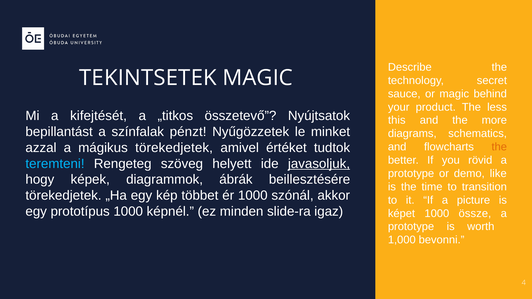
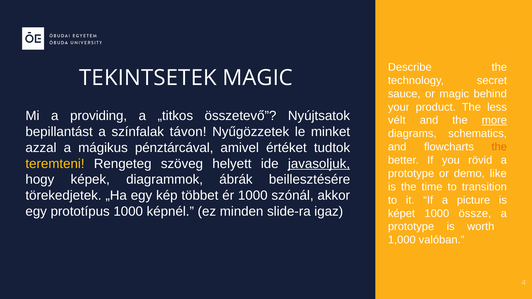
kifejtését: kifejtését -> providing (99, 116)
this: this -> vélt (397, 120)
more underline: none -> present (494, 120)
pénzt: pénzt -> távon (188, 132)
mágikus törekedjetek: törekedjetek -> pénztárcával (174, 148)
teremteni colour: light blue -> yellow (55, 164)
bevonni: bevonni -> valóban (442, 240)
